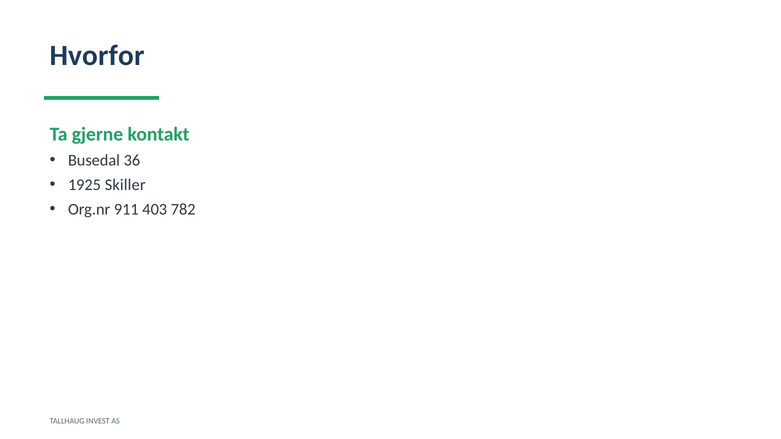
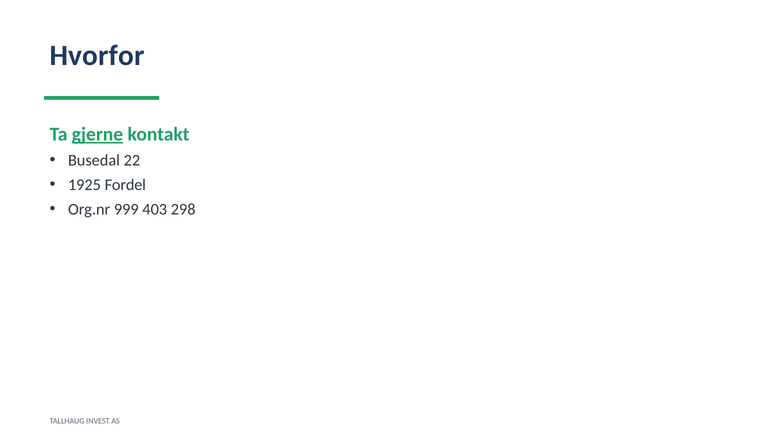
gjerne underline: none -> present (98, 134)
36: 36 -> 22 (132, 161)
Skiller: Skiller -> Fordel (125, 185)
911: 911 -> 999 (126, 209)
782: 782 -> 298 (183, 209)
